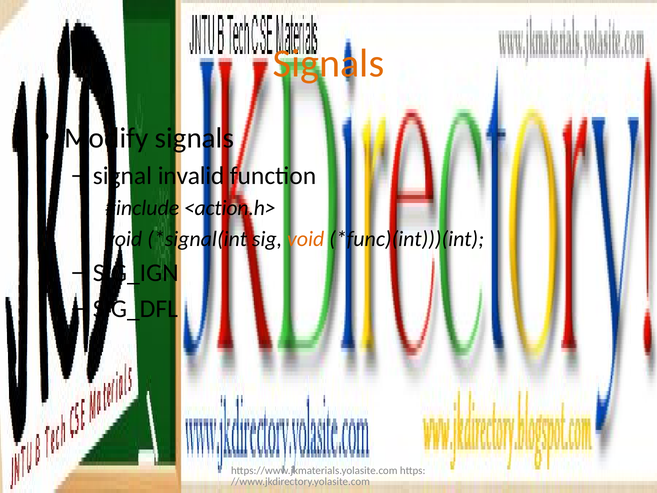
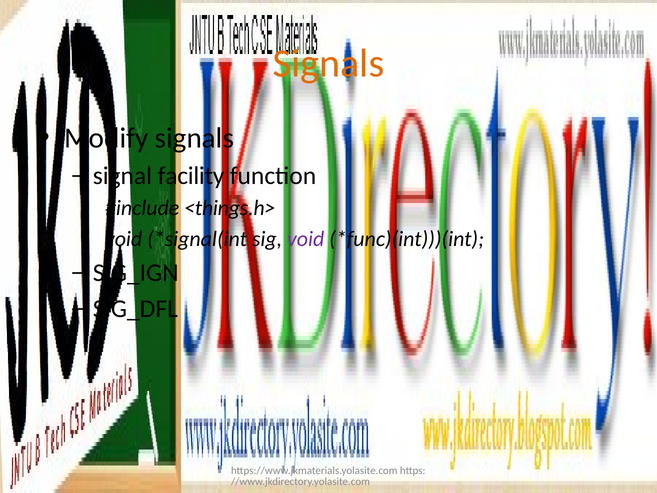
invalid: invalid -> facility (191, 176)
<action.h>: <action.h> -> <things.h> (230, 208)
void colour: orange -> purple (306, 239)
